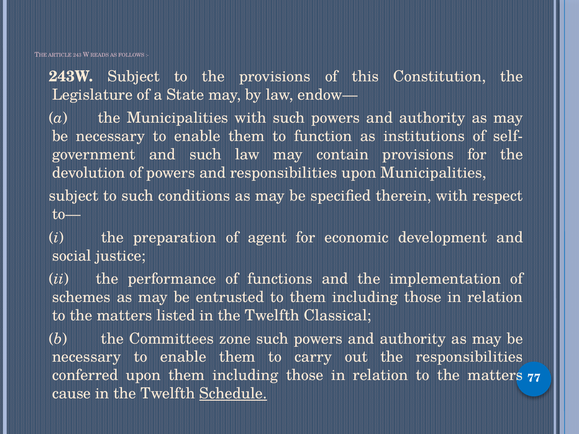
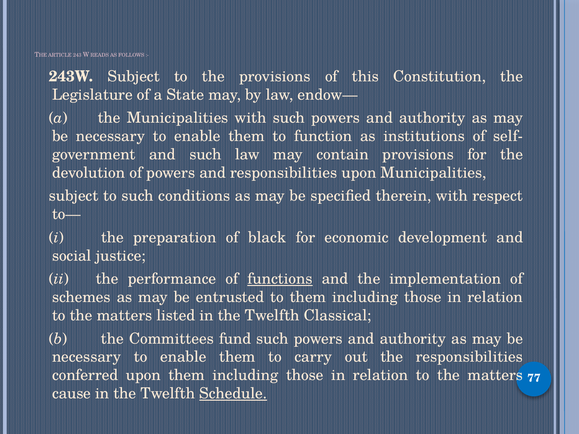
agent: agent -> black (267, 238)
functions underline: none -> present (280, 279)
zone: zone -> fund (235, 339)
